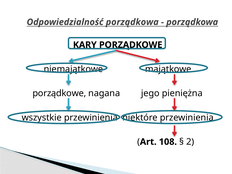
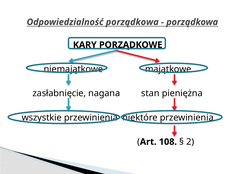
porządkowe: porządkowe -> zasłabnięcie (59, 93)
jego: jego -> stan (150, 93)
